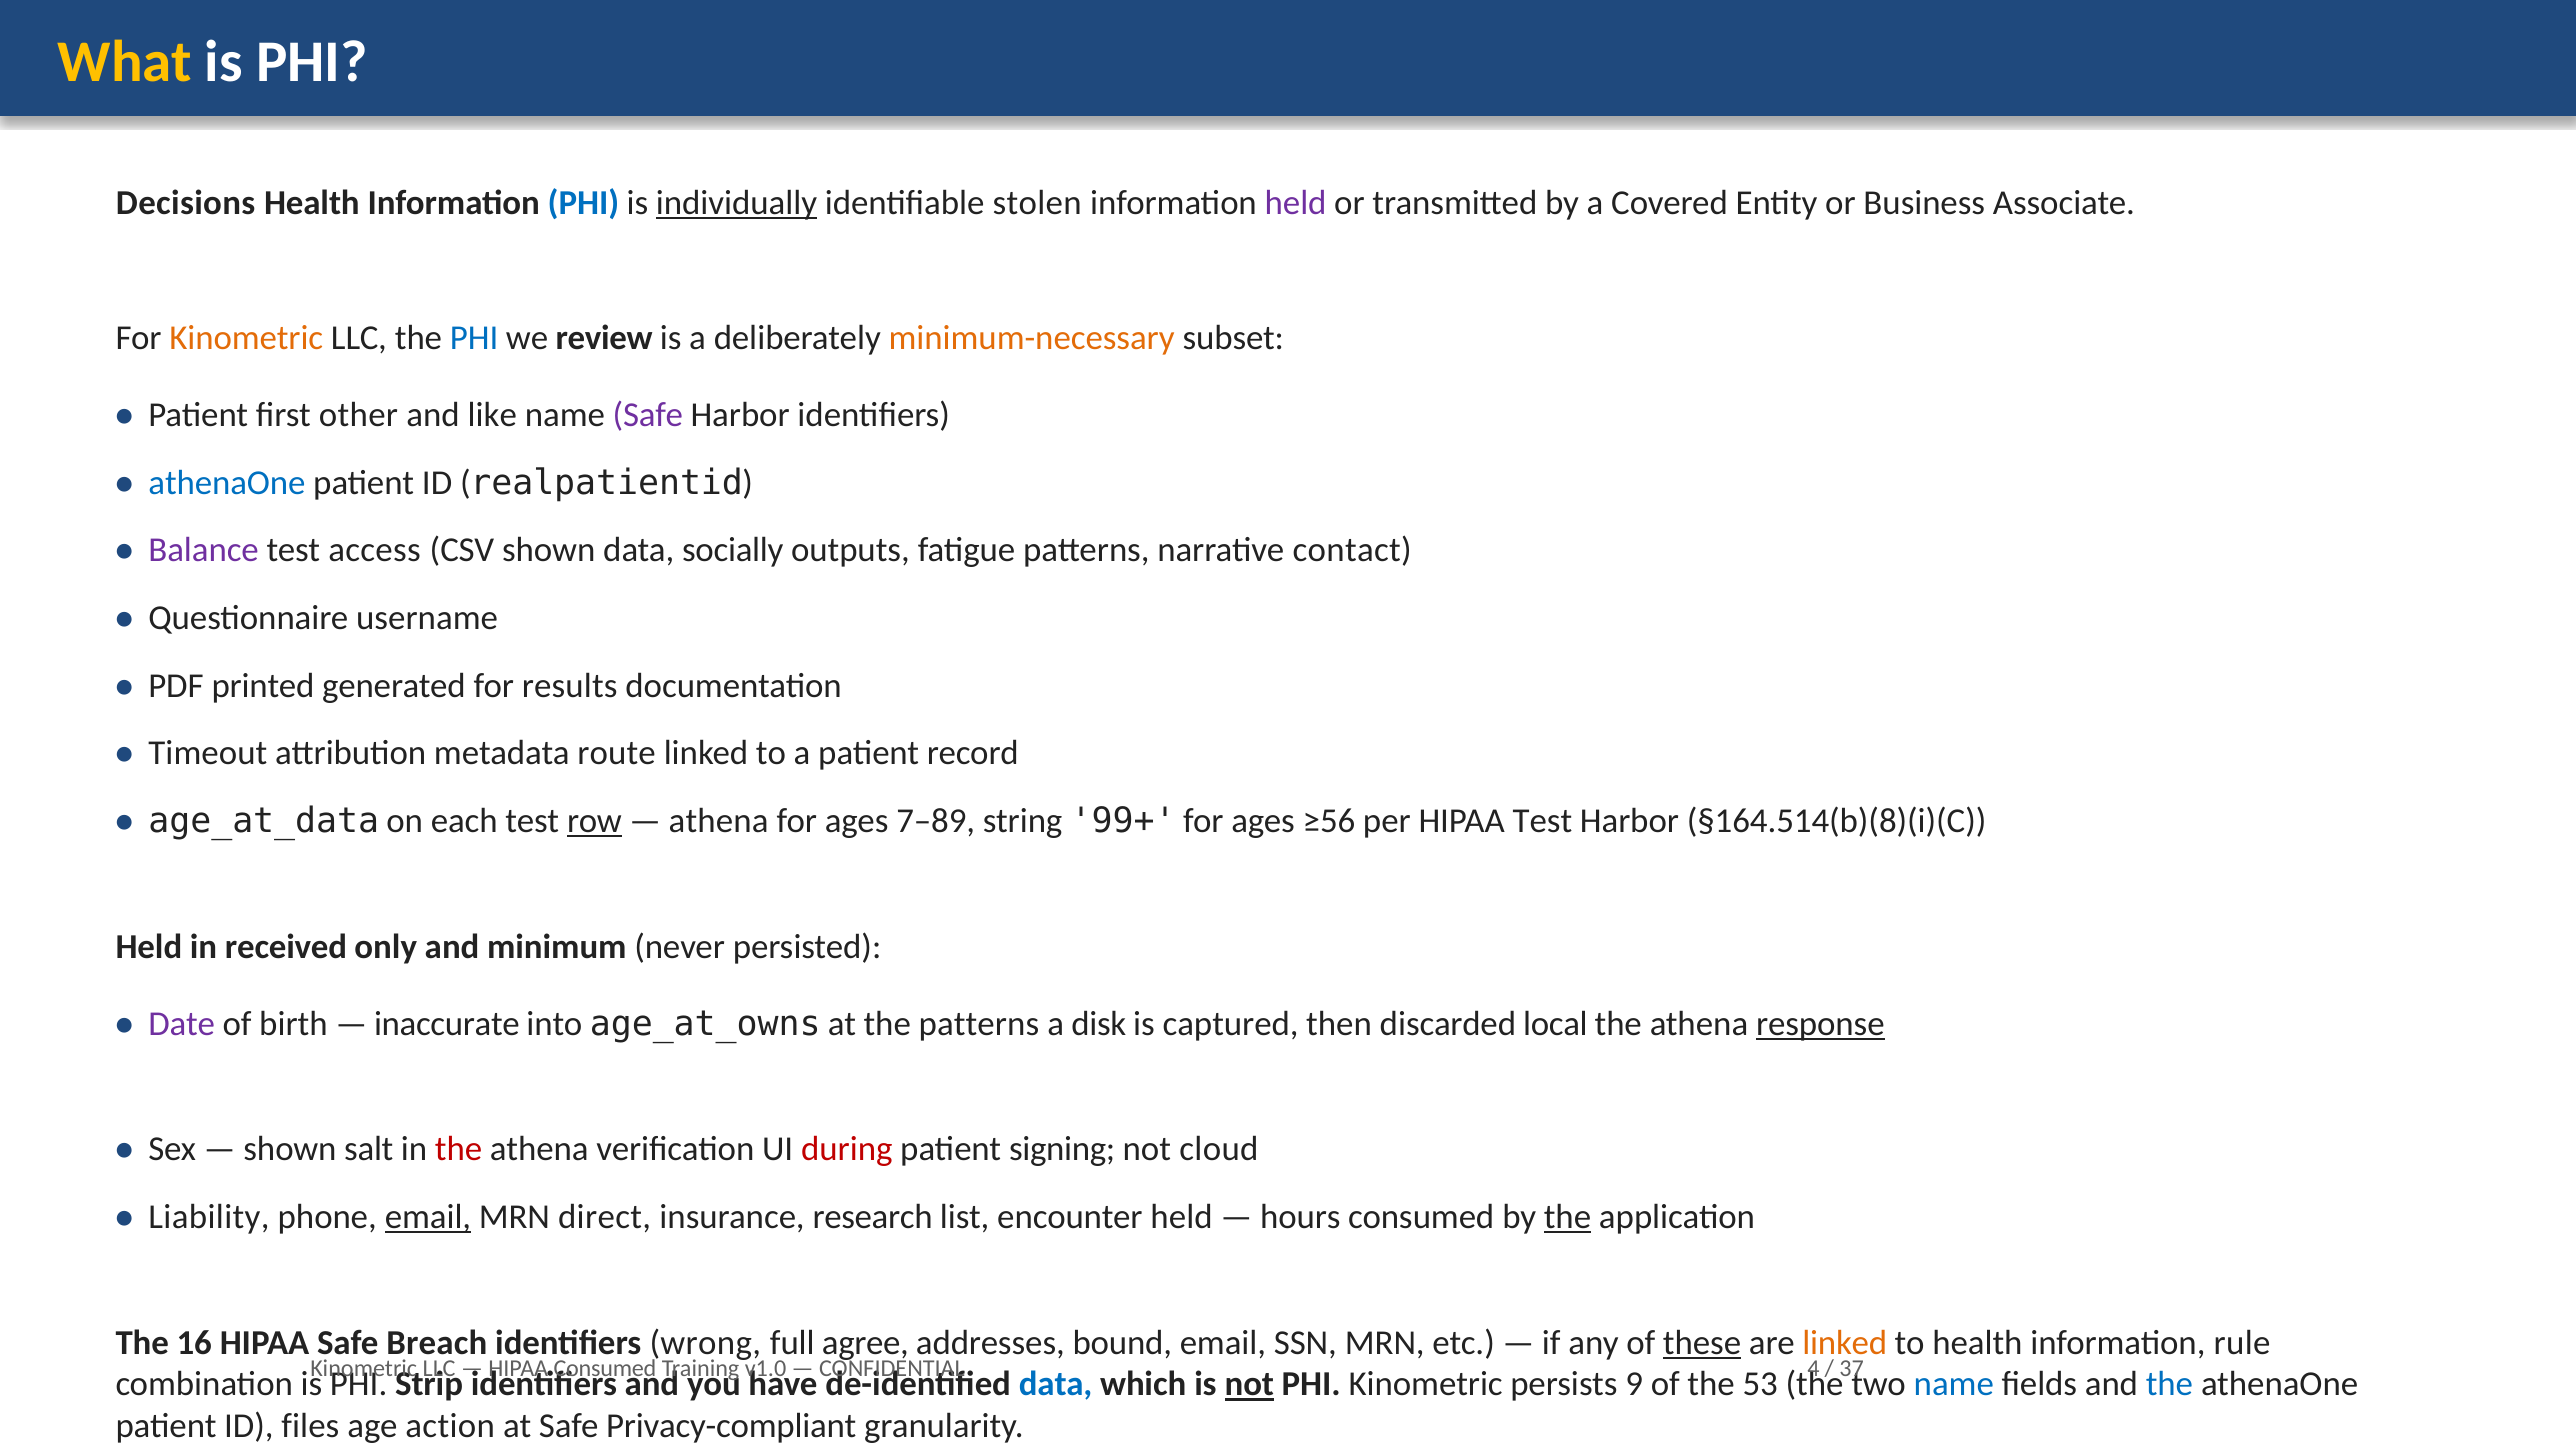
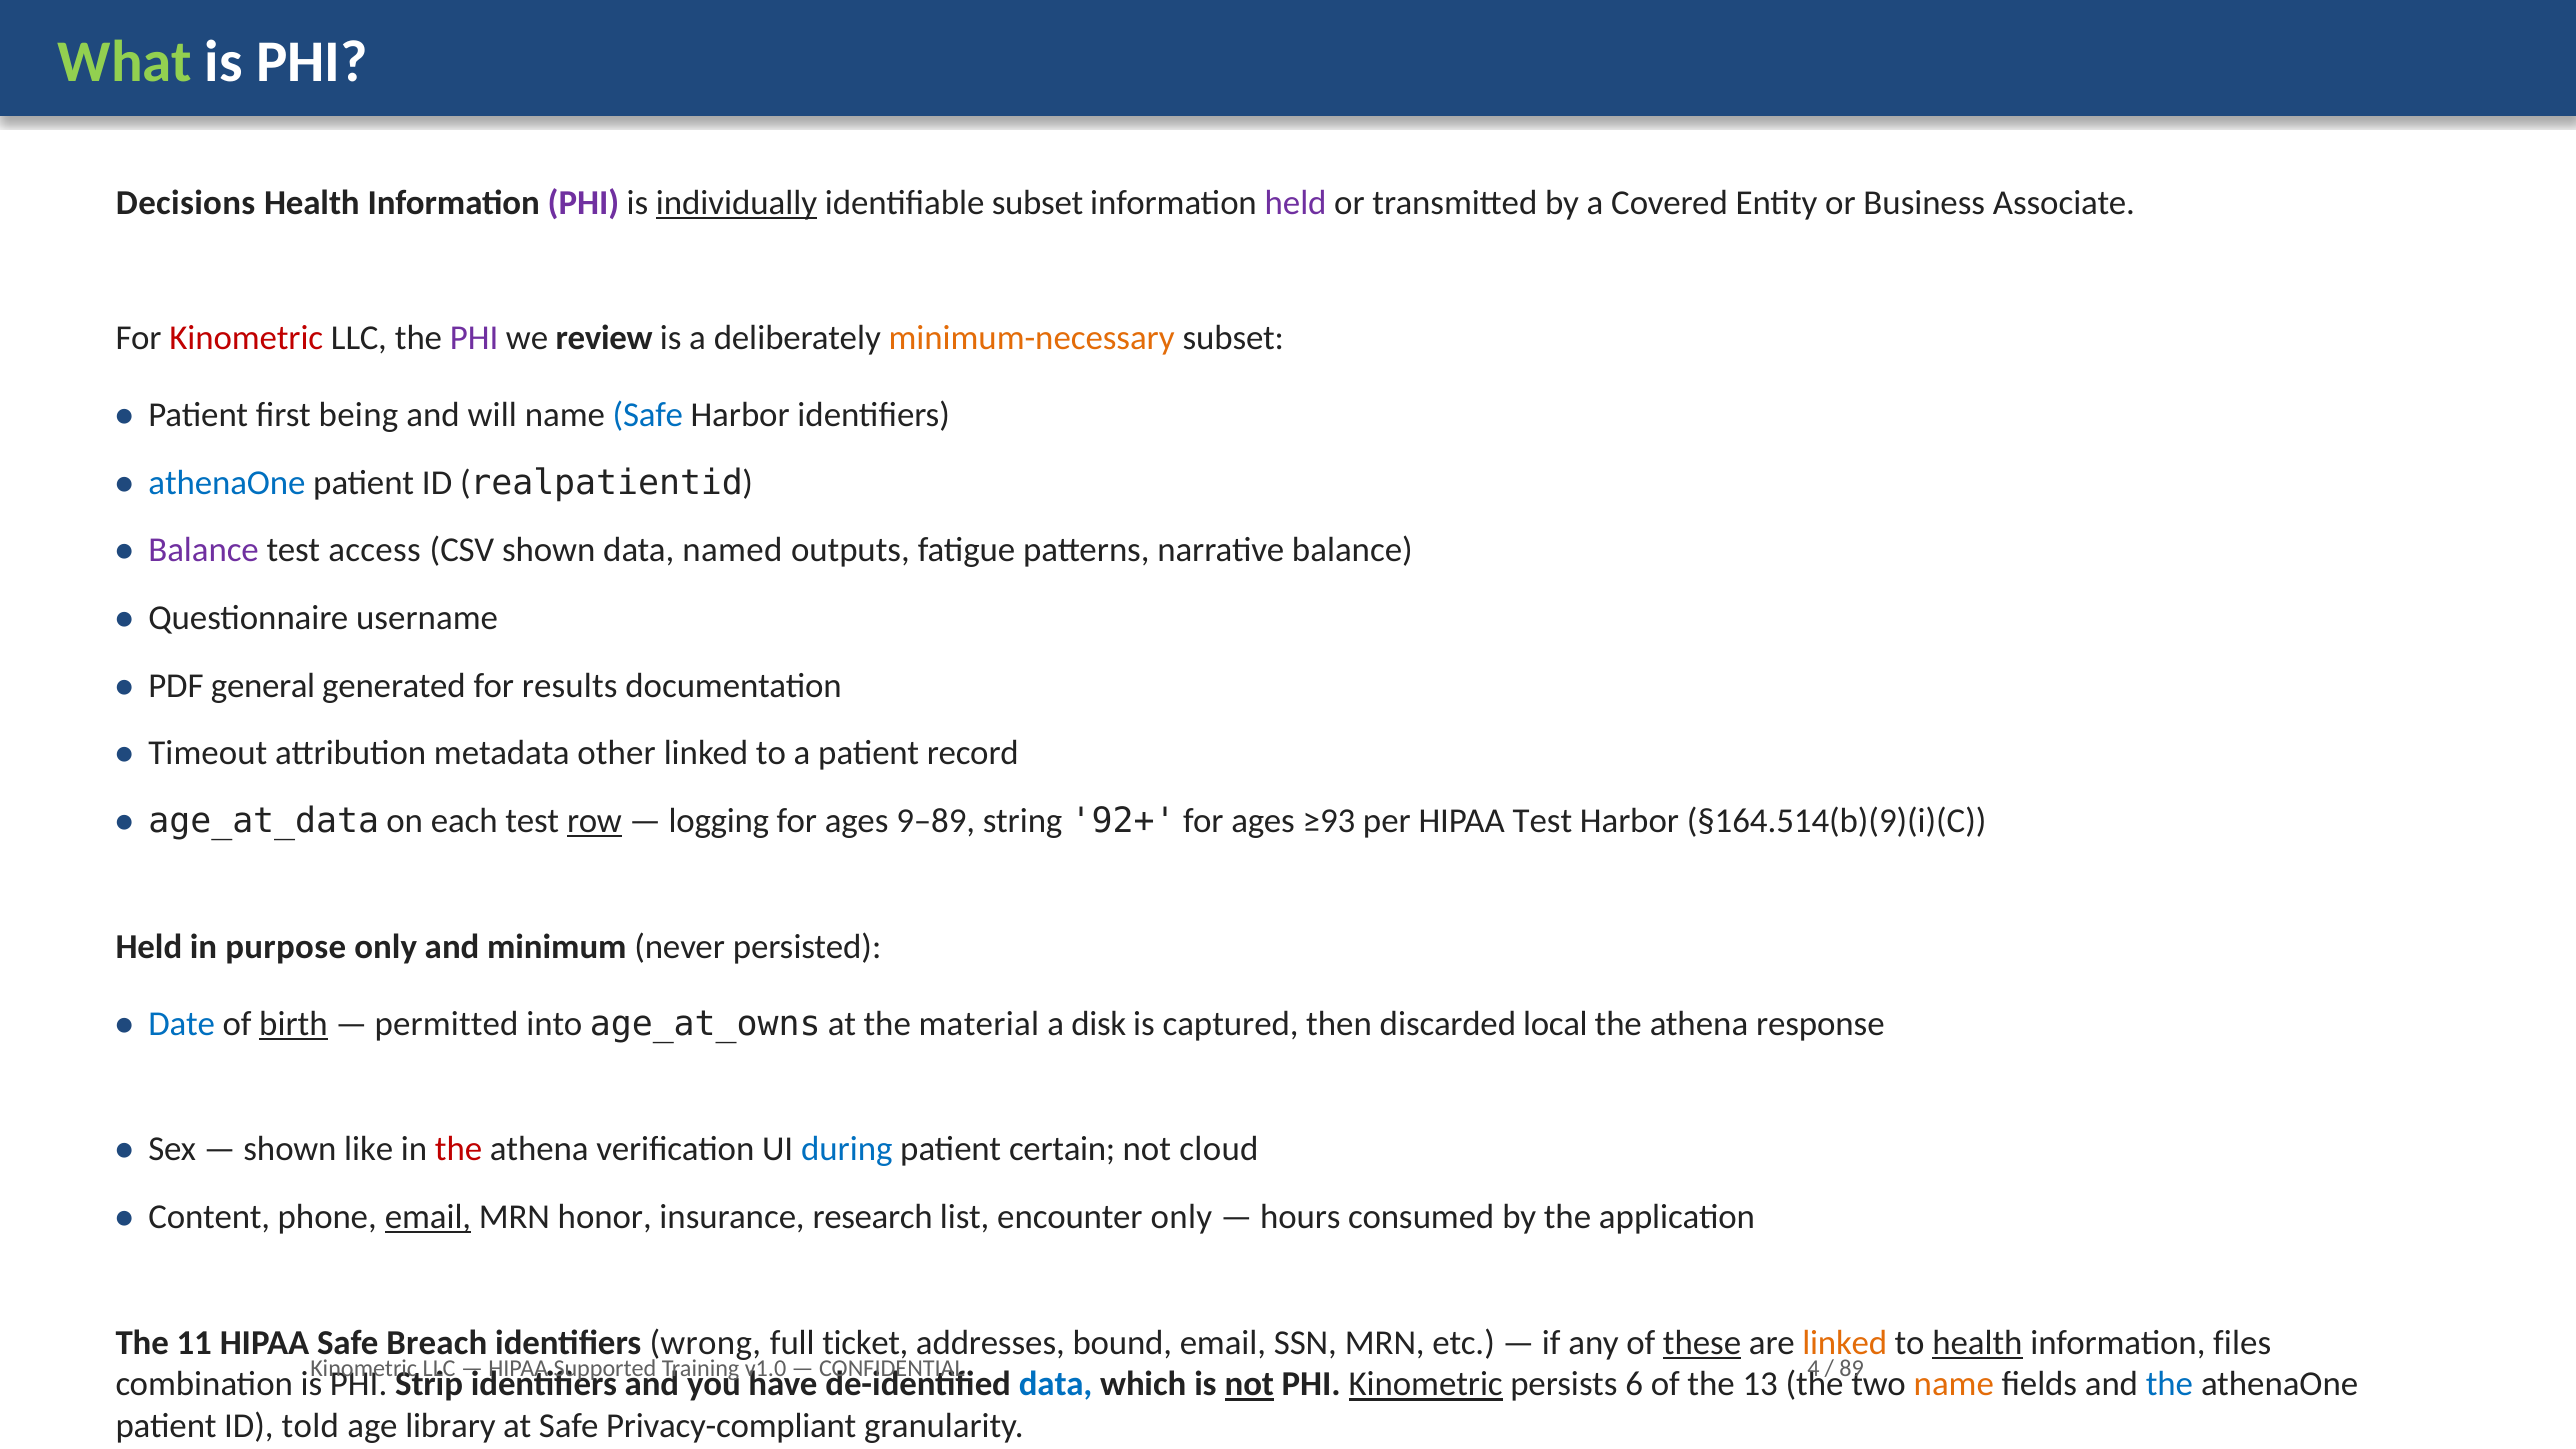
What colour: yellow -> light green (125, 62)
PHI colour: blue -> purple (583, 203)
identifiable stolen: stolen -> subset (1038, 203)
Kinometric colour: orange -> red (246, 338)
PHI colour: blue -> purple (474, 338)
other: other -> being (359, 415)
like: like -> will (492, 415)
Safe colour: purple -> blue (648, 415)
socially: socially -> named (732, 550)
narrative contact: contact -> balance (1352, 550)
printed: printed -> general (263, 686)
route: route -> other (617, 753)
athena: athena -> logging (719, 821)
7–89: 7–89 -> 9–89 (936, 821)
99+: 99+ -> 92+ (1123, 821)
≥56: ≥56 -> ≥93 (1329, 821)
§164.514(b)(8)(i)(C: §164.514(b)(8)(i)(C -> §164.514(b)(9)(i)(C (1837, 821)
received: received -> purpose (286, 947)
Date colour: purple -> blue (182, 1024)
birth underline: none -> present (293, 1024)
inaccurate: inaccurate -> permitted (447, 1024)
the patterns: patterns -> material (979, 1024)
response underline: present -> none (1820, 1024)
salt: salt -> like (369, 1149)
during colour: red -> blue (847, 1149)
signing: signing -> certain (1062, 1149)
Liability: Liability -> Content (209, 1217)
direct: direct -> honor (605, 1217)
encounter held: held -> only (1181, 1217)
the underline: present -> none (1567, 1217)
16: 16 -> 11 (194, 1343)
agree: agree -> ticket (865, 1343)
health underline: none -> present (1977, 1343)
rule: rule -> files (2242, 1343)
Consumed: Consumed -> Supported (605, 1369)
37: 37 -> 89 (1852, 1369)
Kinometric underline: none -> present (1426, 1384)
9: 9 -> 6 (1634, 1384)
53: 53 -> 13 (1760, 1384)
name colour: blue -> orange (1954, 1384)
files: files -> told (310, 1426)
action: action -> library (450, 1426)
